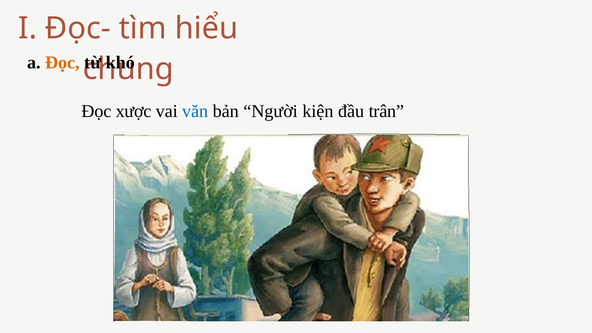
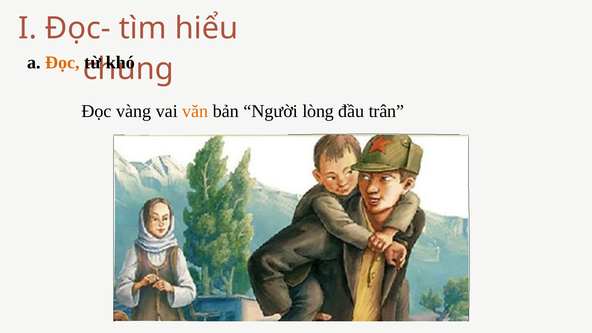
xược: xược -> vàng (134, 111)
văn colour: blue -> orange (195, 111)
kiện: kiện -> lòng (318, 111)
